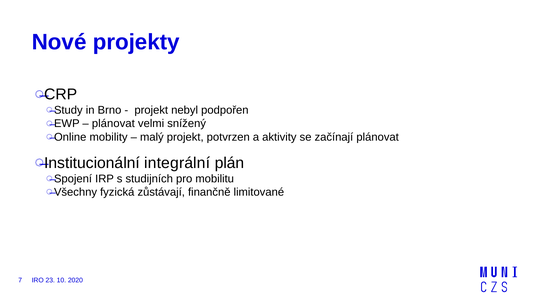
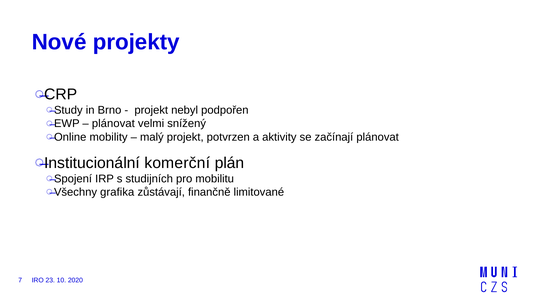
integrální: integrální -> komerční (177, 163)
fyzická: fyzická -> grafika (117, 193)
